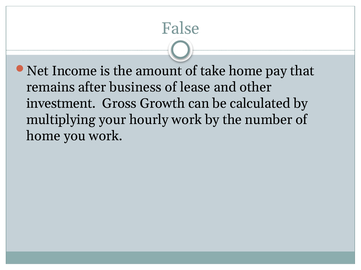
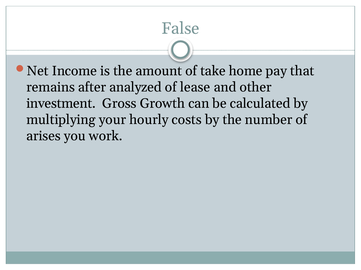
business: business -> analyzed (136, 87)
hourly work: work -> costs (187, 120)
home: home -> arises (43, 136)
